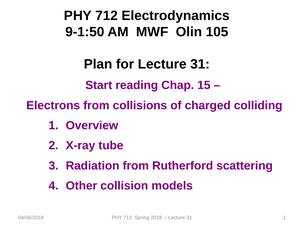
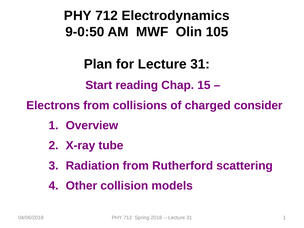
9-1:50: 9-1:50 -> 9-0:50 (85, 32)
colliding: colliding -> consider (258, 105)
